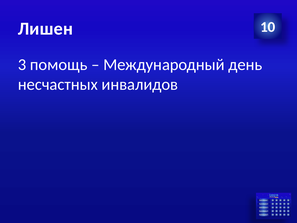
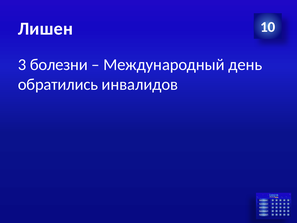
помощь: помощь -> болезни (59, 65)
несчастных: несчастных -> обратились (58, 84)
